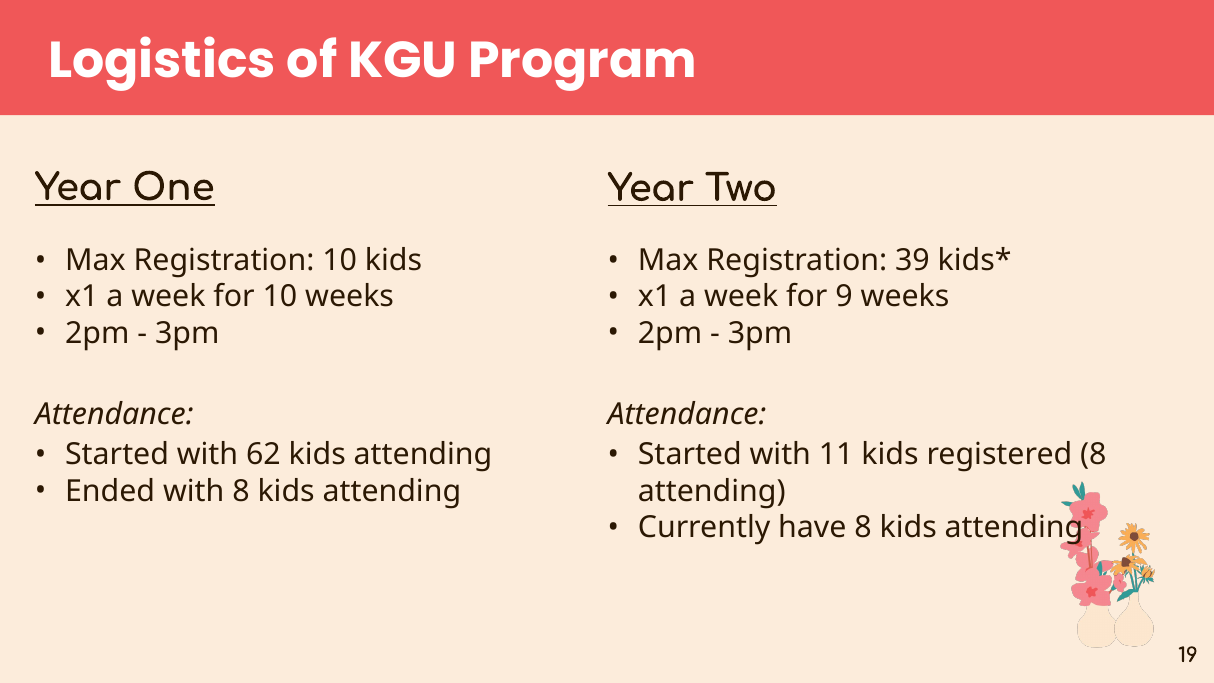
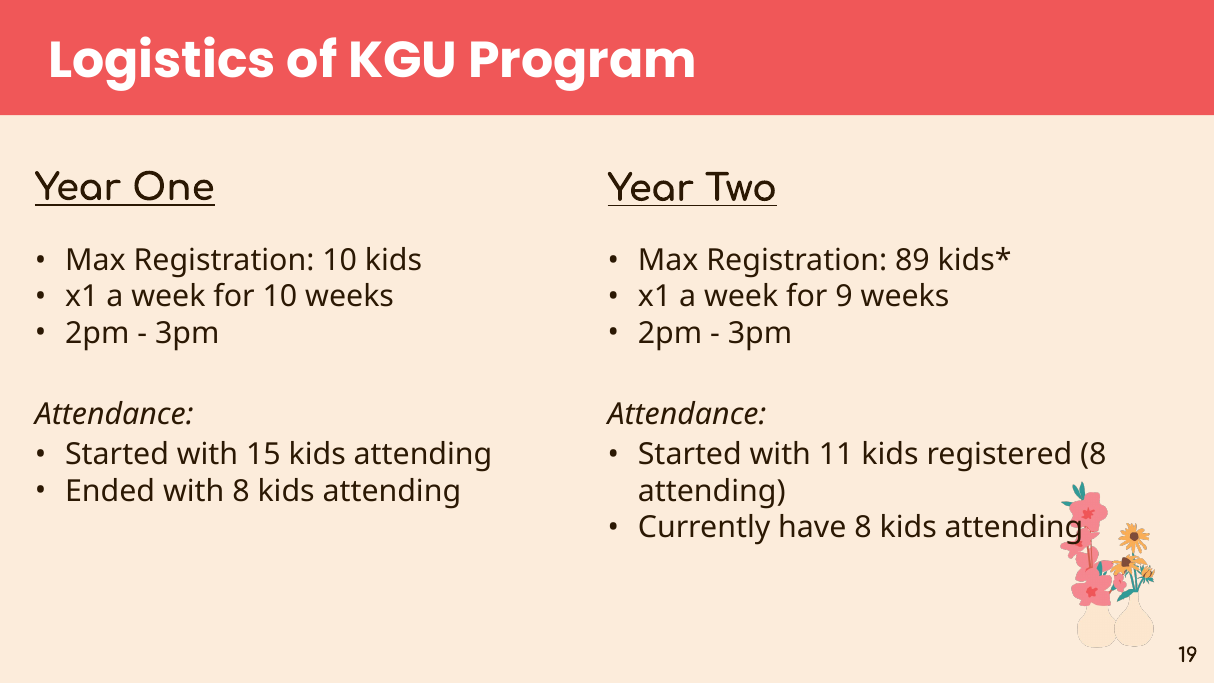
39: 39 -> 89 (912, 260)
62: 62 -> 15 (263, 455)
